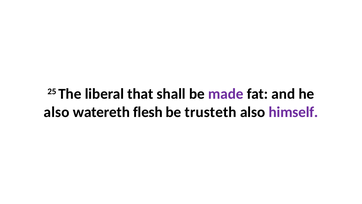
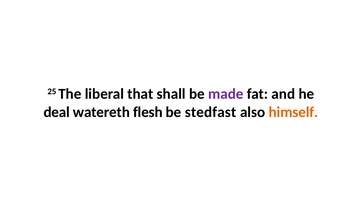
also: also -> deal (57, 112)
trusteth: trusteth -> stedfast (211, 112)
himself colour: purple -> orange (293, 112)
